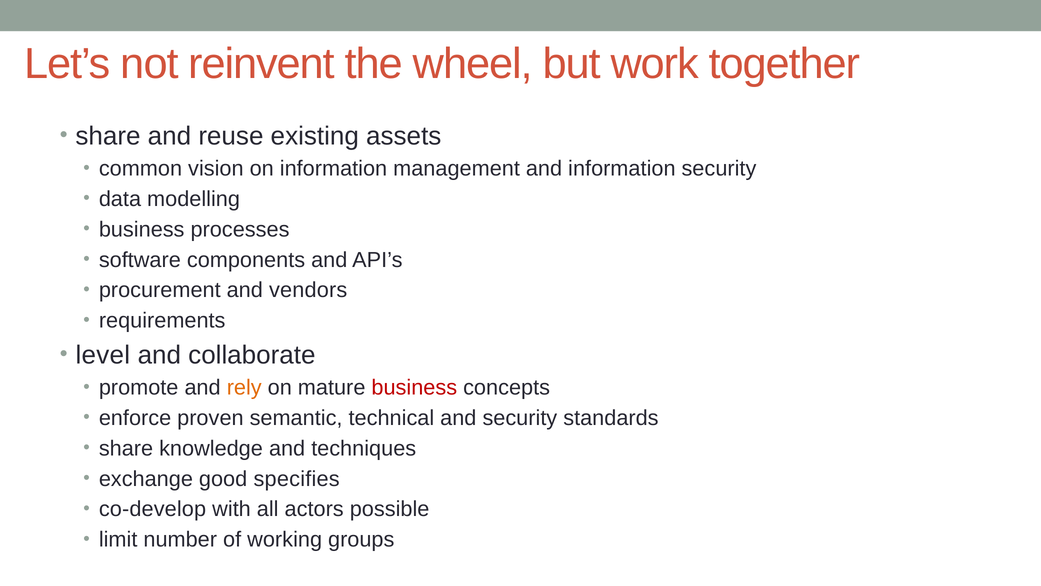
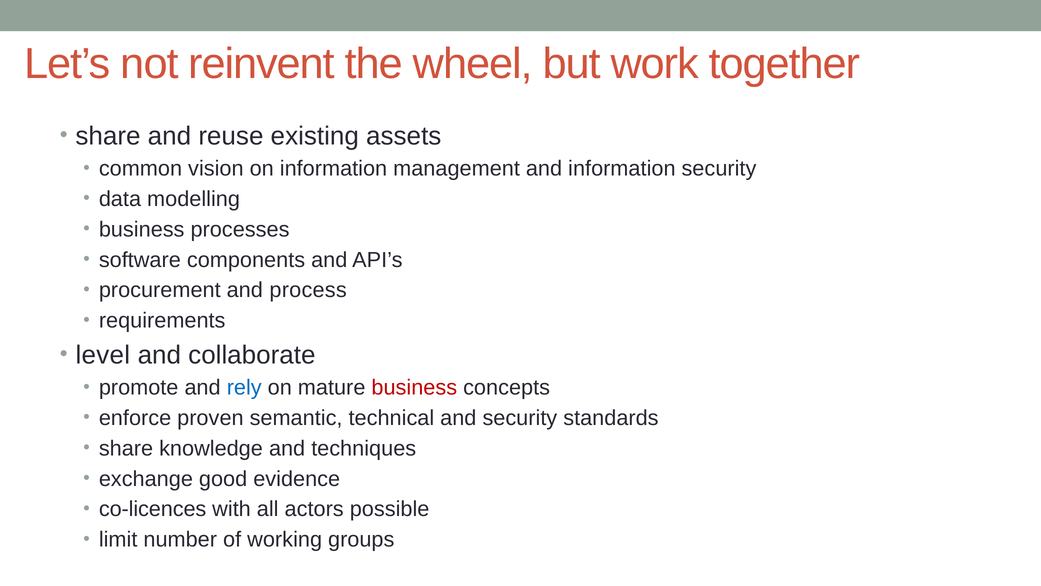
vendors: vendors -> process (308, 290)
rely colour: orange -> blue (244, 387)
specifies: specifies -> evidence (297, 479)
co-develop: co-develop -> co-licences (153, 509)
